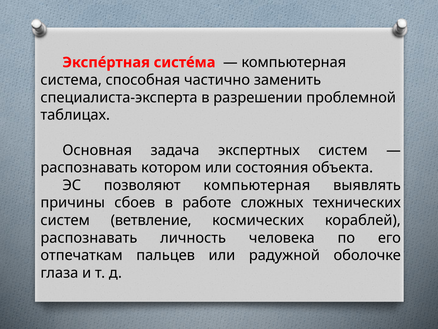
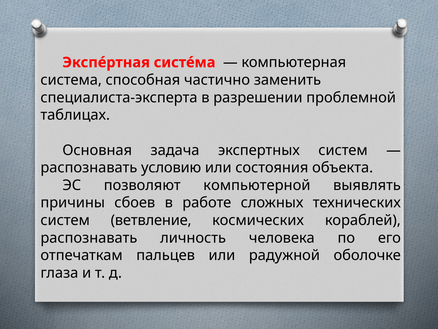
котором: котором -> условию (171, 167)
позволяют компьютерная: компьютерная -> компьютерной (257, 185)
